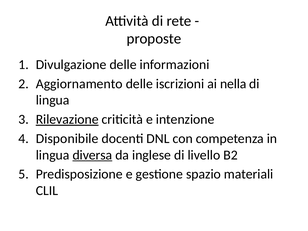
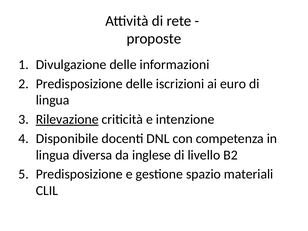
Aggiornamento: Aggiornamento -> Predisposizione (79, 84)
nella: nella -> euro (233, 84)
diversa underline: present -> none (92, 155)
